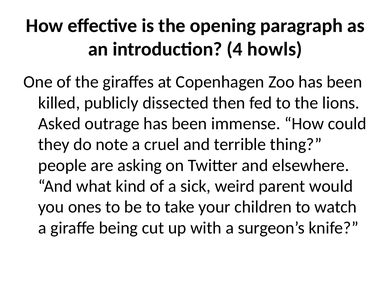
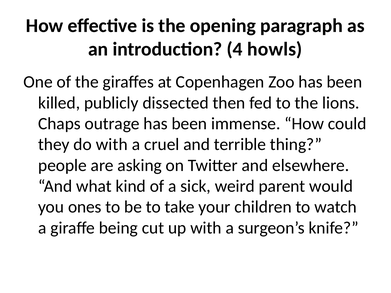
Asked: Asked -> Chaps (59, 124)
do note: note -> with (112, 145)
